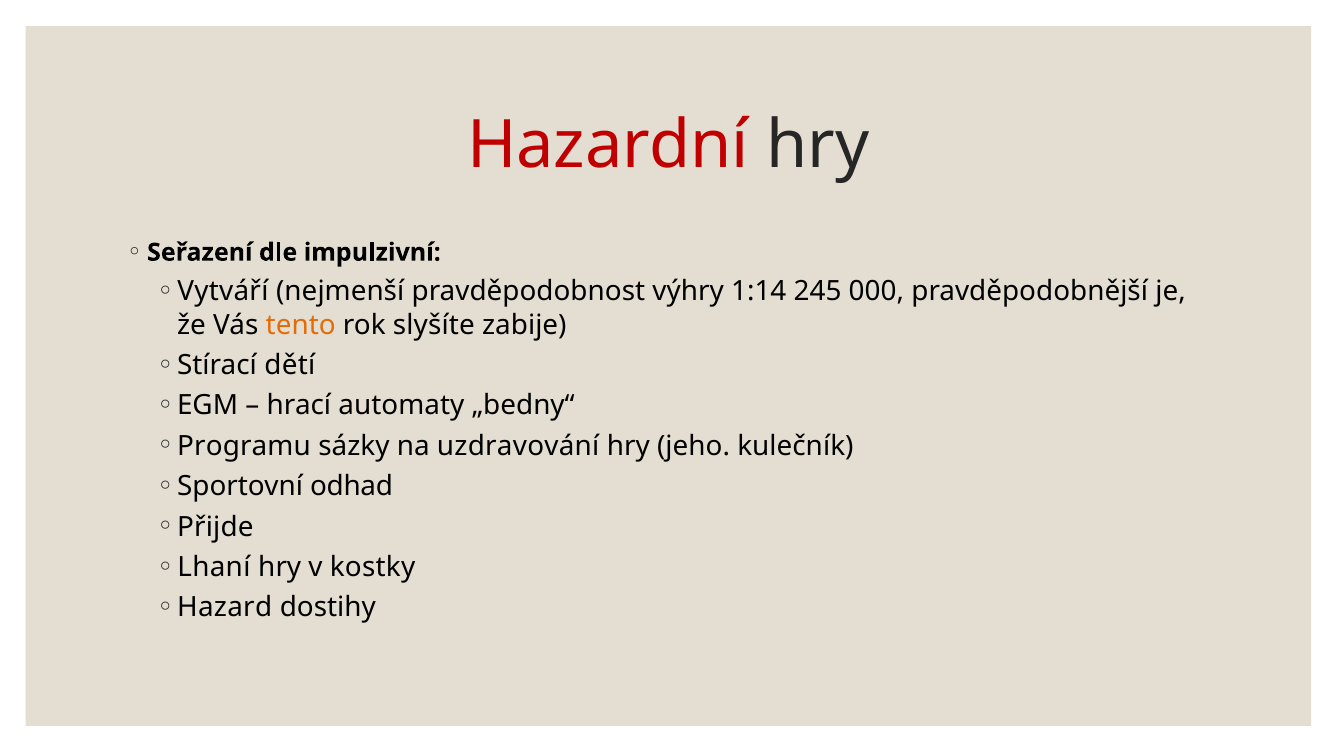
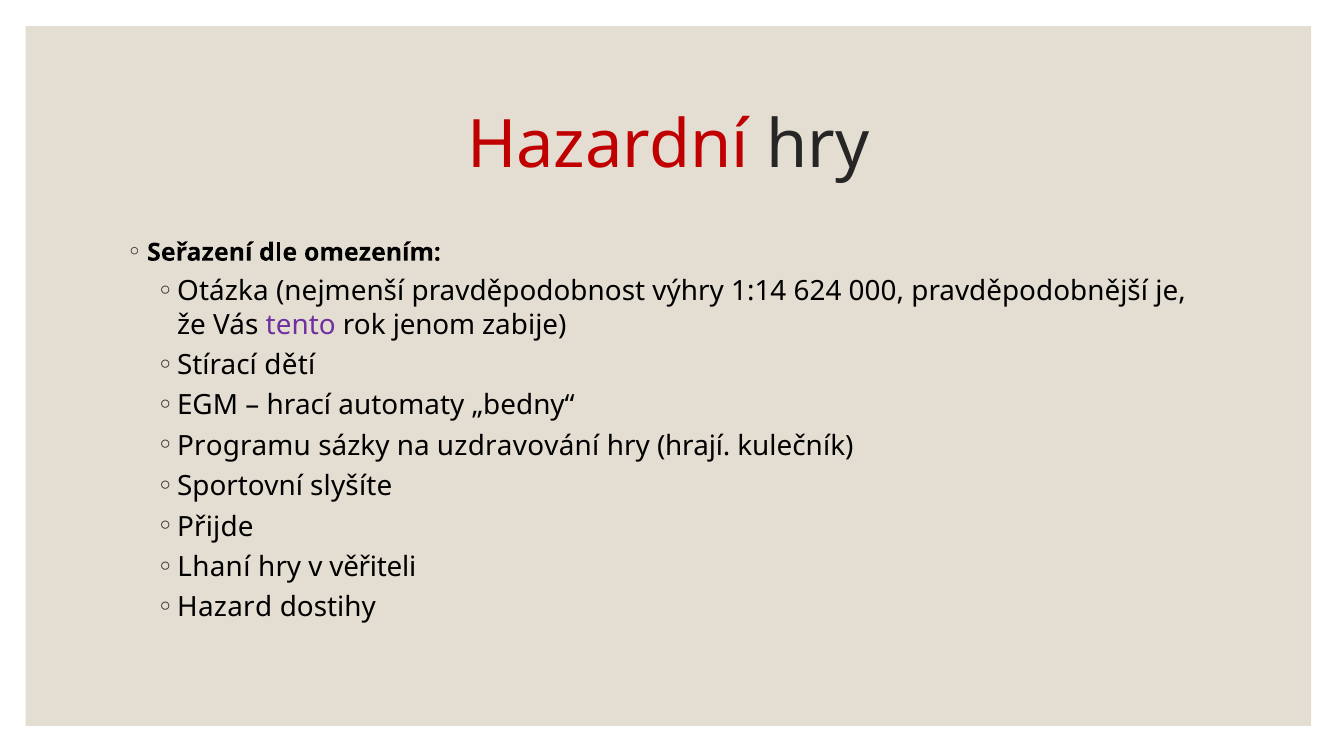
impulzivní: impulzivní -> omezením (372, 252)
Vytváří: Vytváří -> Otázka (223, 291)
245: 245 -> 624 (818, 291)
tento colour: orange -> purple (301, 325)
slyšíte: slyšíte -> jenom (434, 325)
jeho: jeho -> hrají (694, 446)
odhad: odhad -> slyšíte (351, 487)
kostky: kostky -> věřiteli (373, 567)
